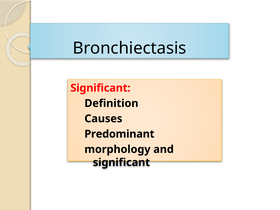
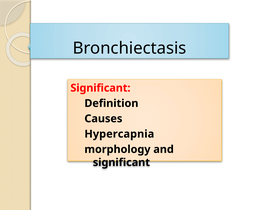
Predominant: Predominant -> Hypercapnia (119, 134)
